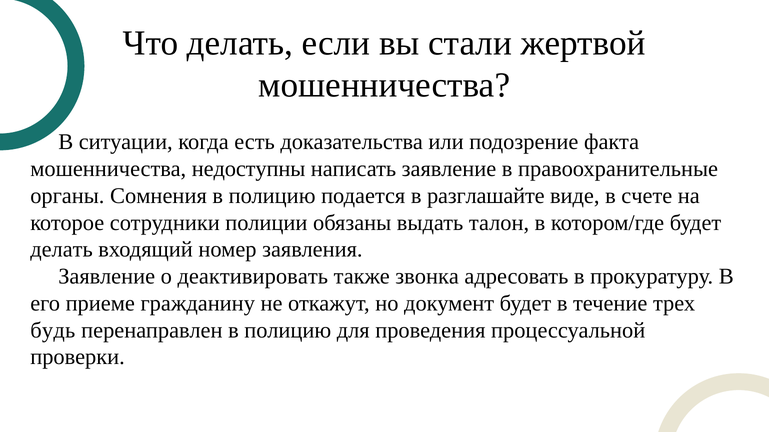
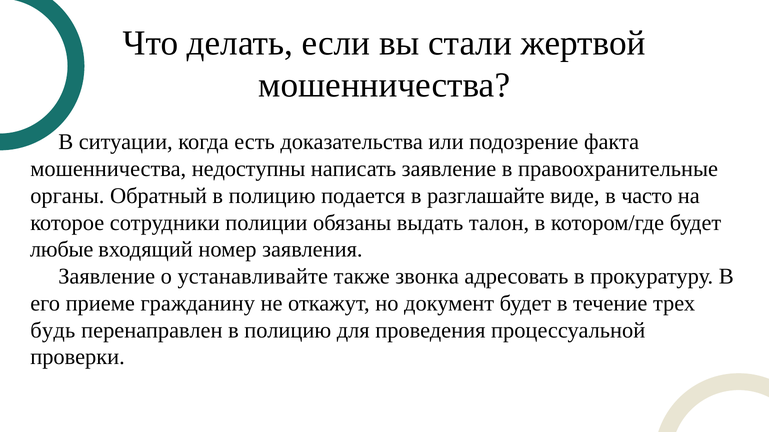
Сомнения: Сомнения -> Обратный (159, 196)
счете: счете -> часто (647, 196)
делать: делать -> любые (62, 250)
деактивировать: деактивировать -> устанавливайте (253, 277)
